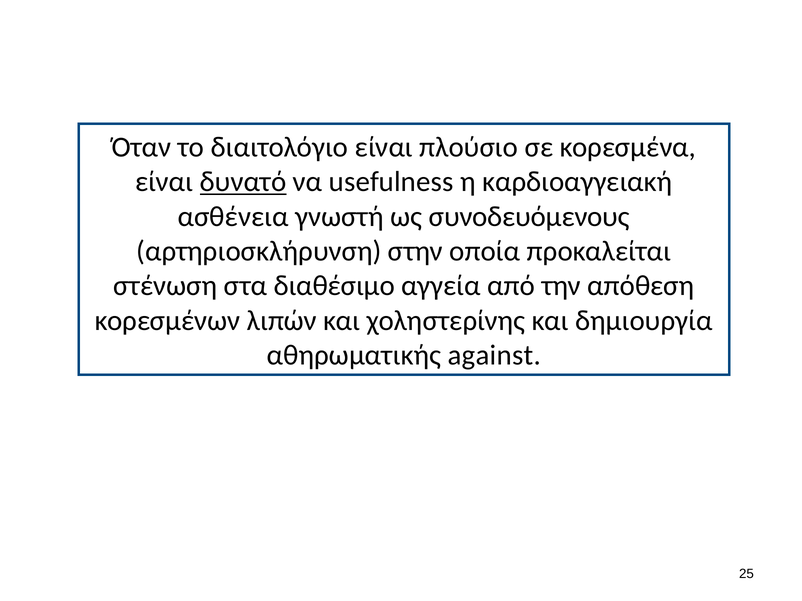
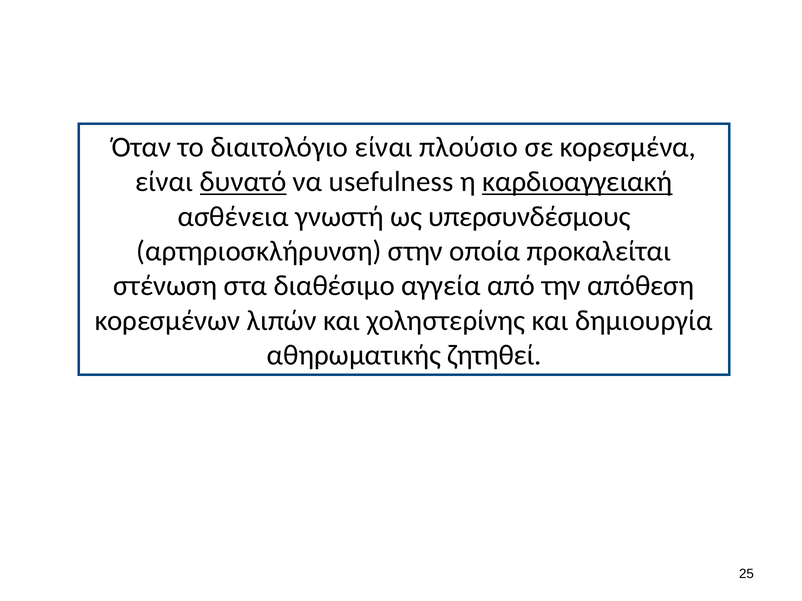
καρδιοαγγειακή underline: none -> present (577, 182)
συνοδευόμενους: συνοδευόμενους -> υπερσυνδέσμους (529, 217)
against: against -> ζητηθεί (495, 356)
